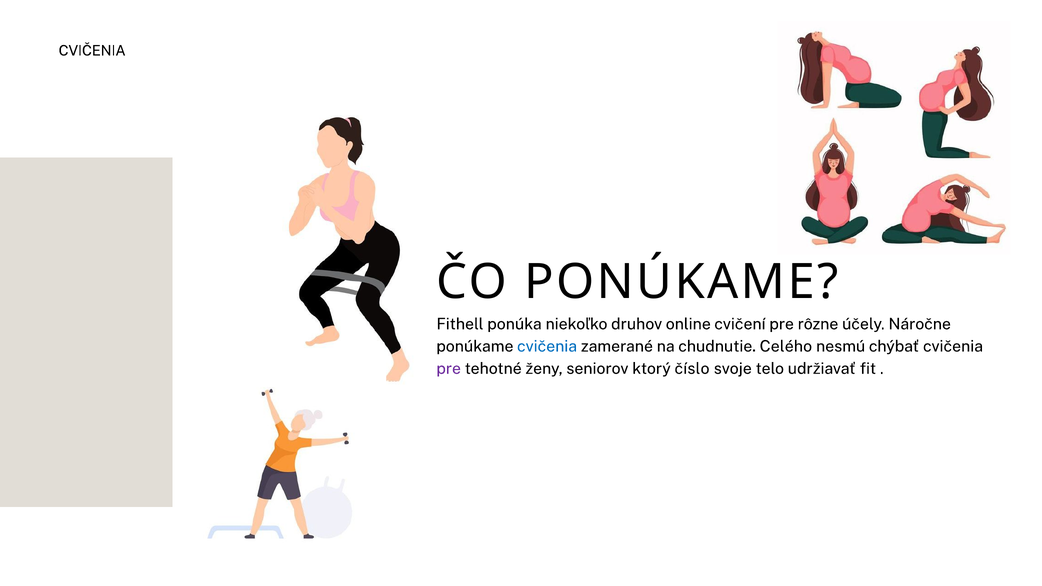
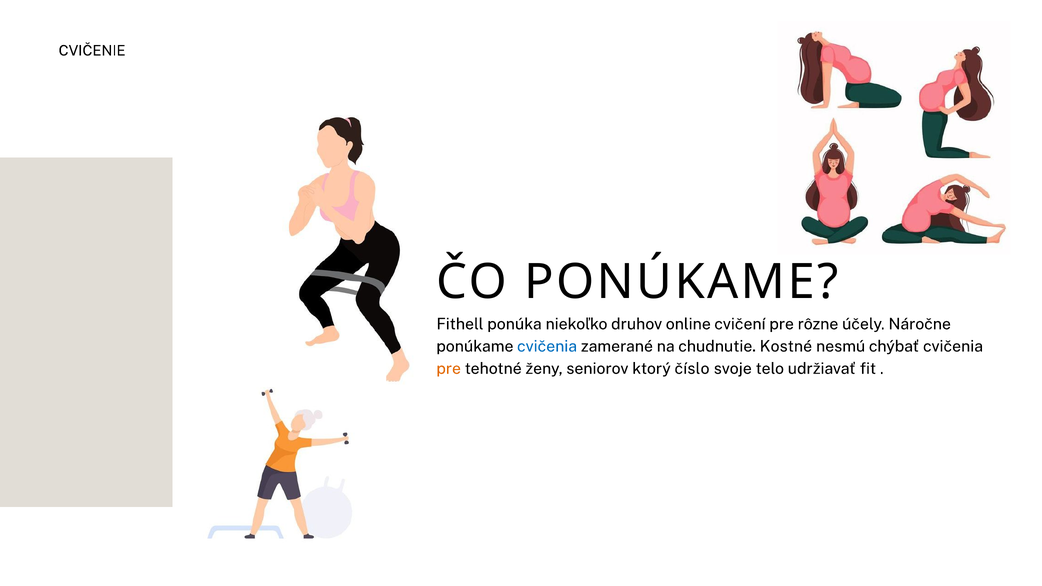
CVIČENIA: CVIČENIA -> CVIČENIE (92, 51)
Celého: Celého -> Kostné (786, 346)
pre colour: purple -> orange (449, 369)
